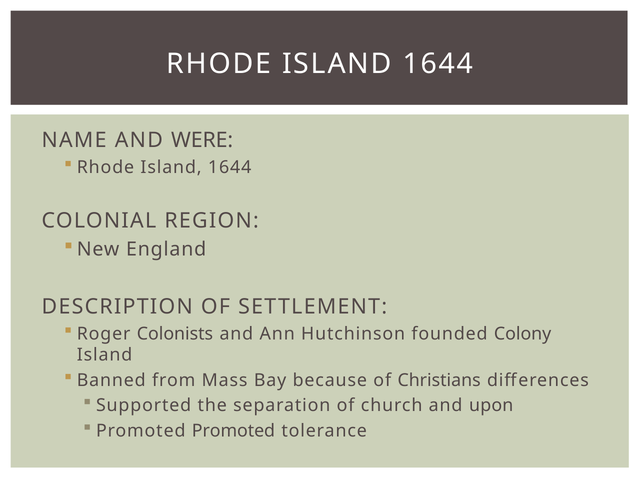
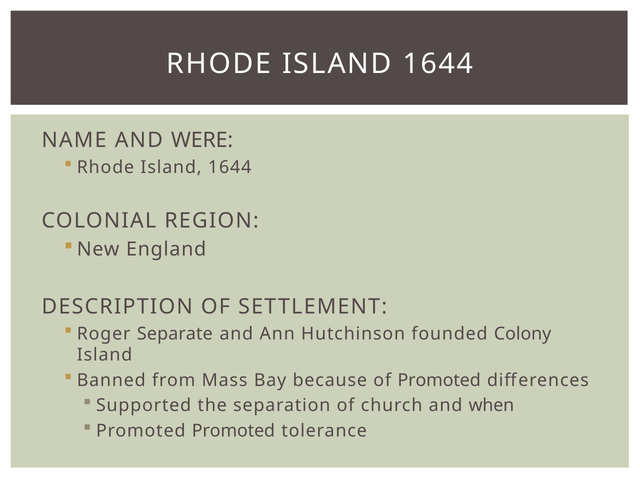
Colonists: Colonists -> Separate (175, 334)
of Christians: Christians -> Promoted (439, 380)
upon: upon -> when (491, 405)
